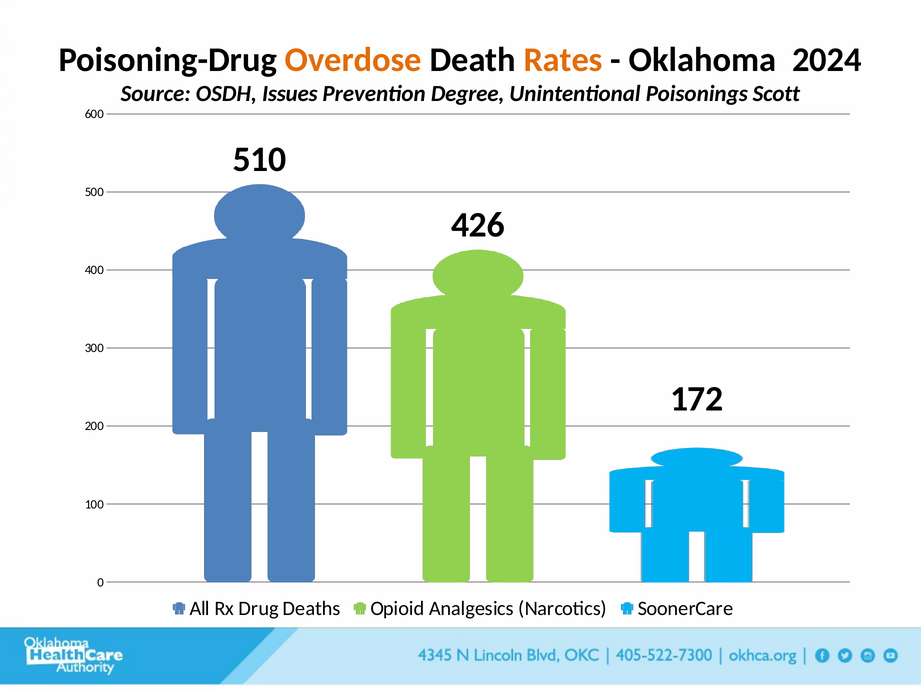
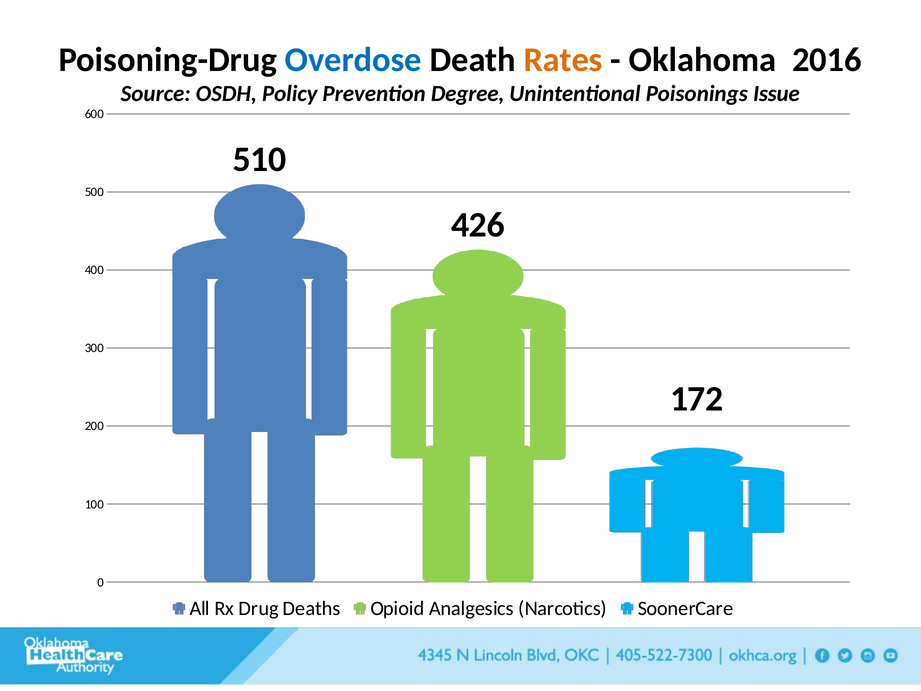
Overdose colour: orange -> blue (353, 60)
2024: 2024 -> 2016 (827, 60)
Issues: Issues -> Policy (290, 94)
Scott: Scott -> Issue (776, 94)
